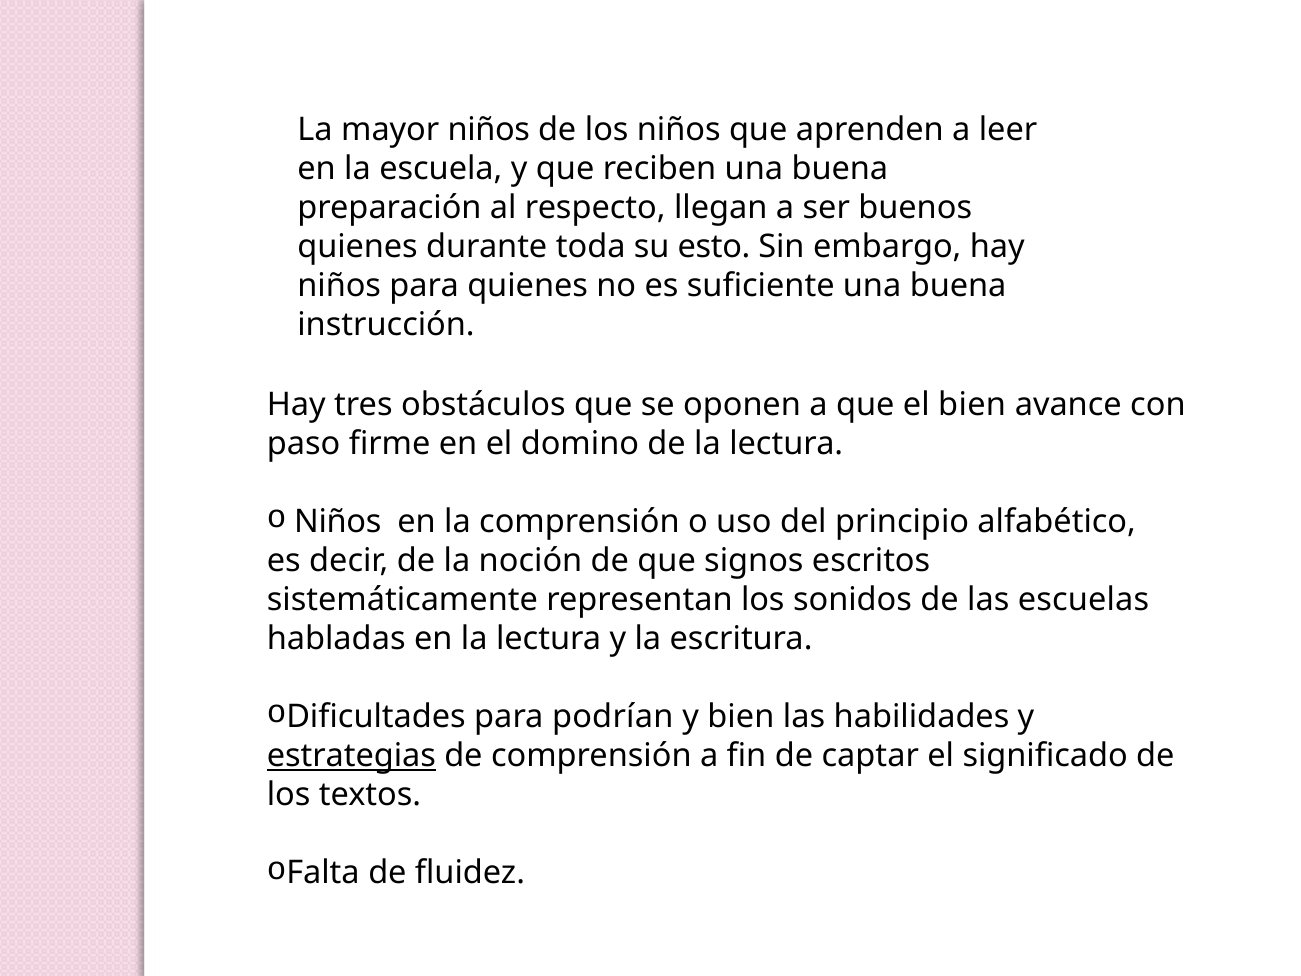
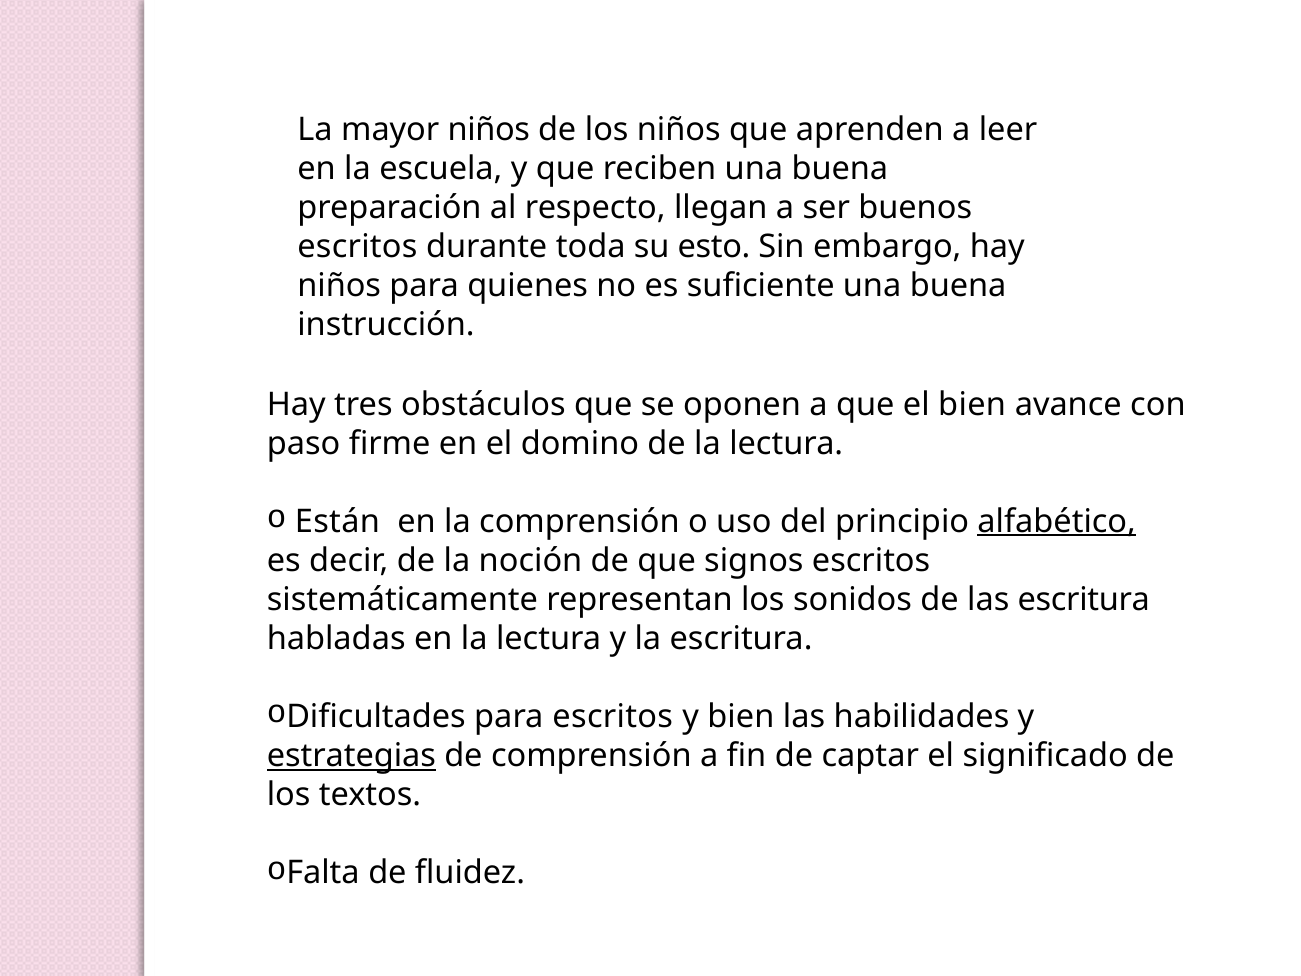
quienes: quienes -> escritos (357, 247)
o Niños: Niños -> Están (337, 521)
alfabético underline: none -> present (1057, 521)
las escuelas: escuelas -> escritura (1084, 599)
para podrían: podrían -> escritos (613, 716)
